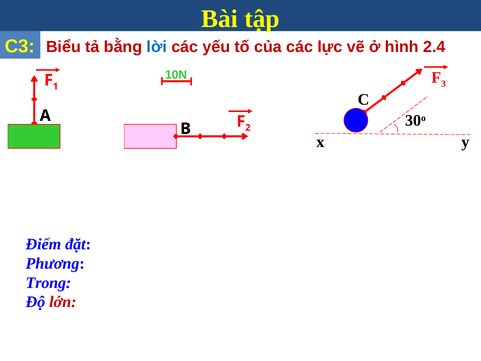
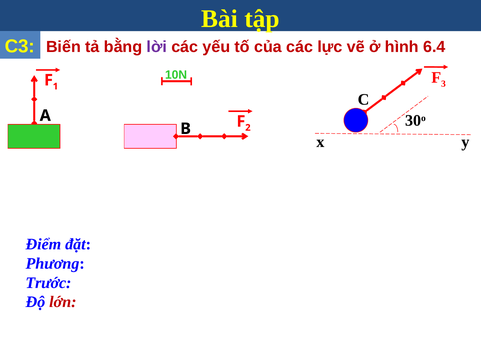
Biểu: Biểu -> Biến (63, 47)
lời colour: blue -> purple (157, 47)
2.4: 2.4 -> 6.4 (434, 47)
Trong: Trong -> Trước (48, 283)
